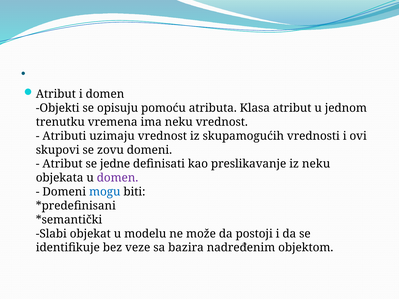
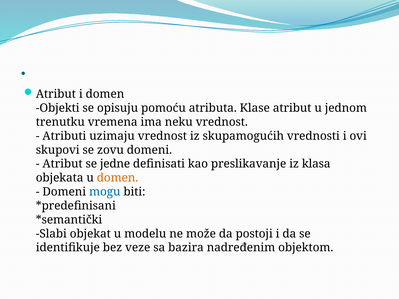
Klasa: Klasa -> Klase (255, 108)
iz neku: neku -> klasa (316, 164)
domen colour: purple -> orange (118, 178)
